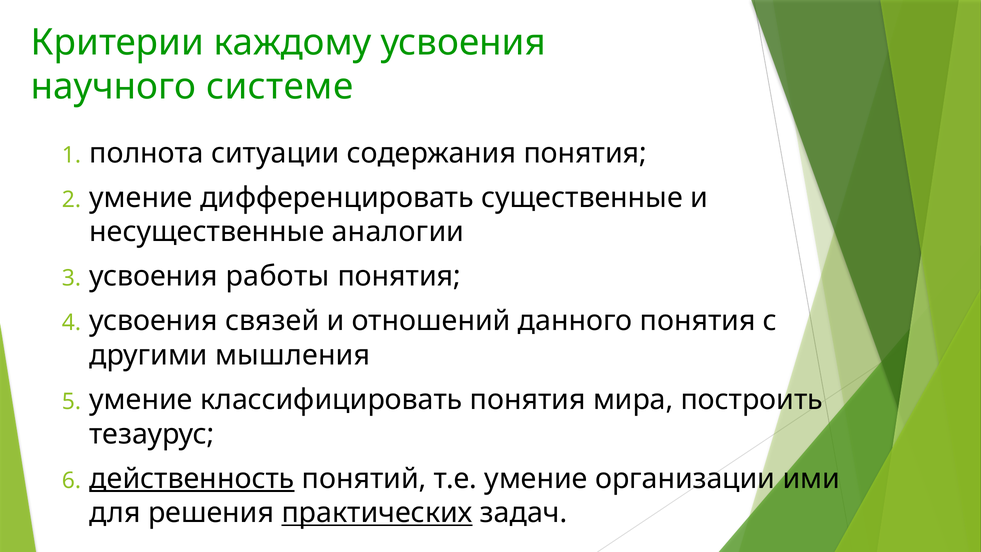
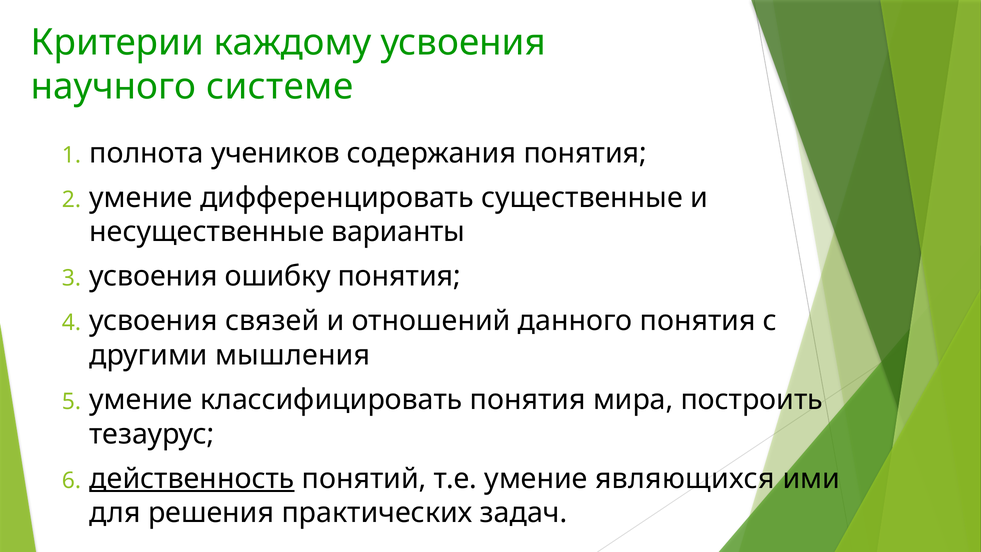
ситуации: ситуации -> учеников (276, 153)
аналогии: аналогии -> варианты (398, 232)
работы: работы -> ошибку (278, 276)
организации: организации -> являющихся (685, 478)
практических underline: present -> none (377, 513)
